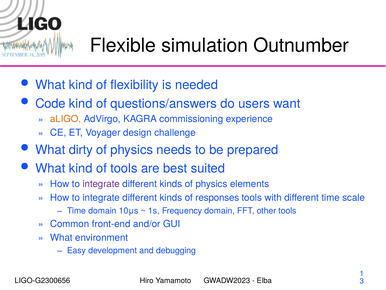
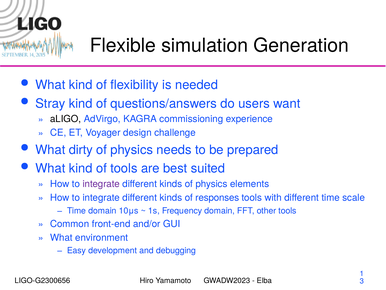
Outnumber: Outnumber -> Generation (301, 46)
Code: Code -> Stray (50, 103)
aLIGO colour: orange -> black (66, 119)
